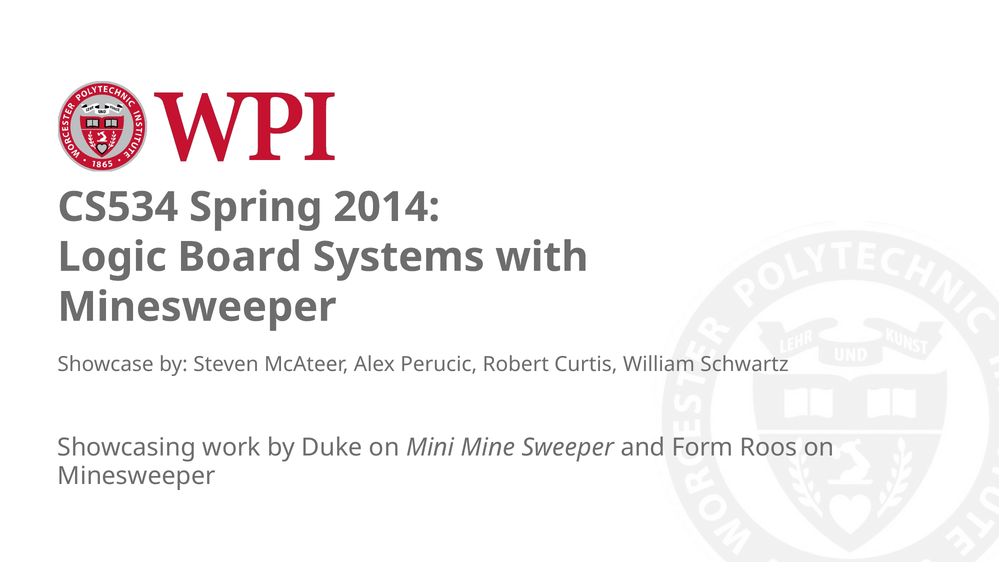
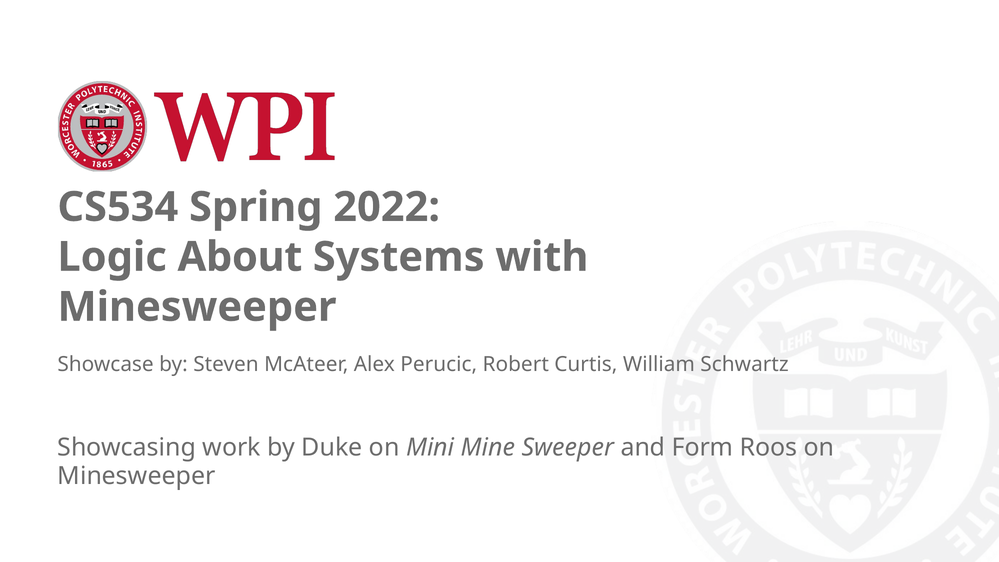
2014: 2014 -> 2022 (387, 207)
Board: Board -> About (240, 257)
